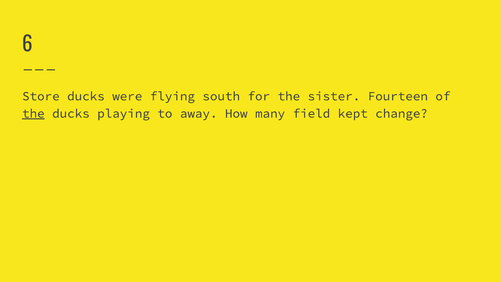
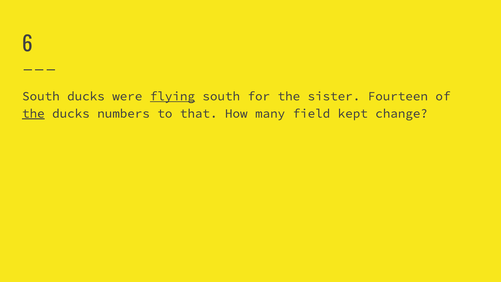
Store: Store -> South (41, 96)
flying underline: none -> present (172, 96)
playing: playing -> numbers (124, 113)
away: away -> that (199, 113)
